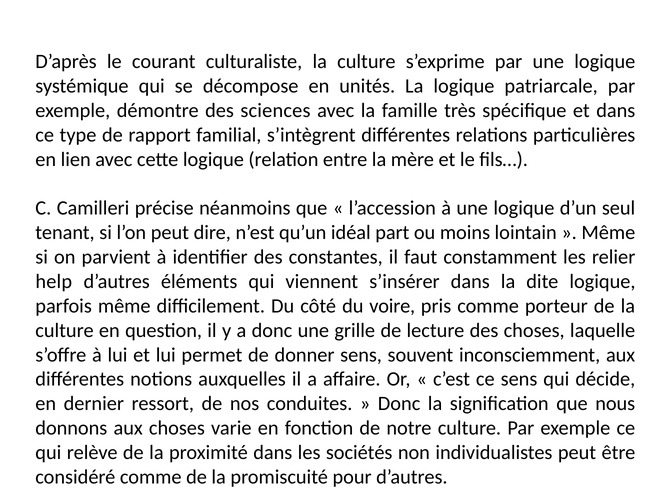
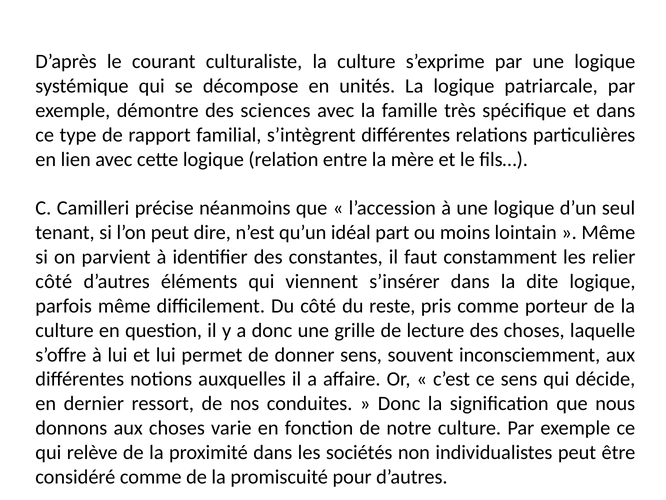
help: help -> côté (54, 281)
voire: voire -> reste (392, 306)
